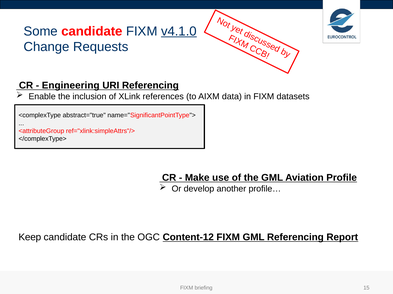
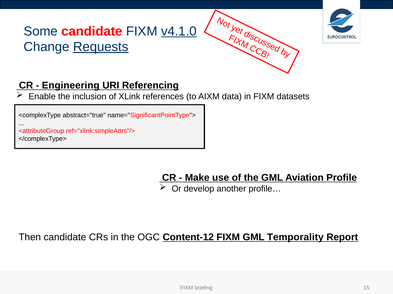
Requests underline: none -> present (101, 47)
Keep: Keep -> Then (30, 238)
GML Referencing: Referencing -> Temporality (295, 238)
